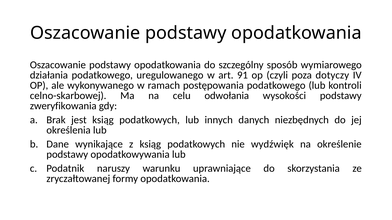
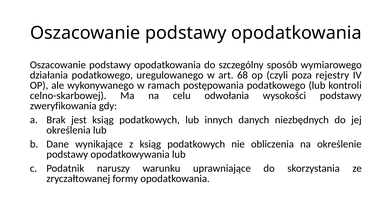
91: 91 -> 68 (242, 75)
dotyczy: dotyczy -> rejestry (332, 75)
wydźwięk: wydźwięk -> obliczenia (272, 144)
